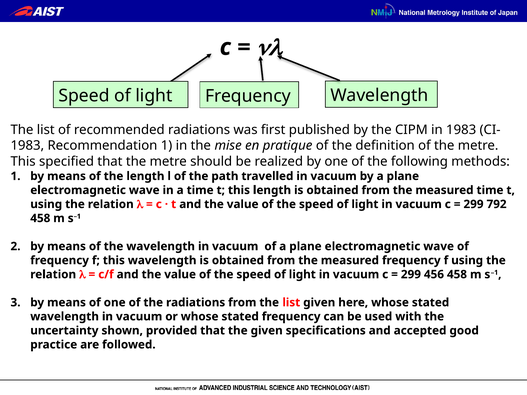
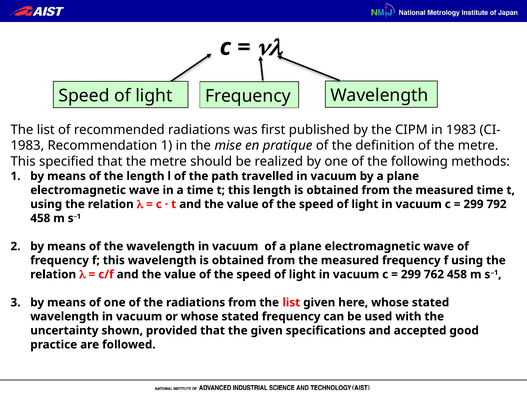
456: 456 -> 762 (434, 275)
